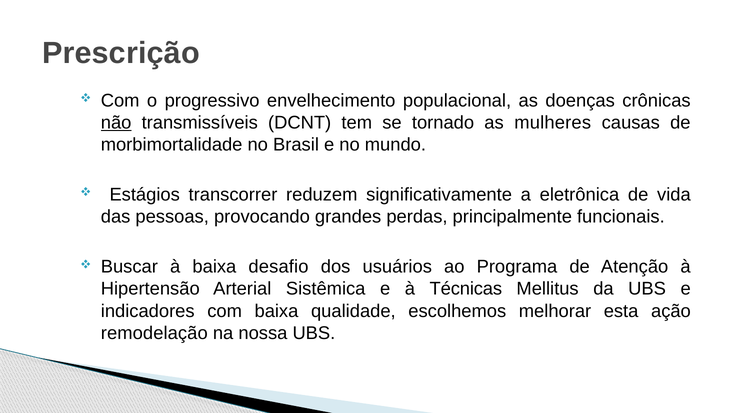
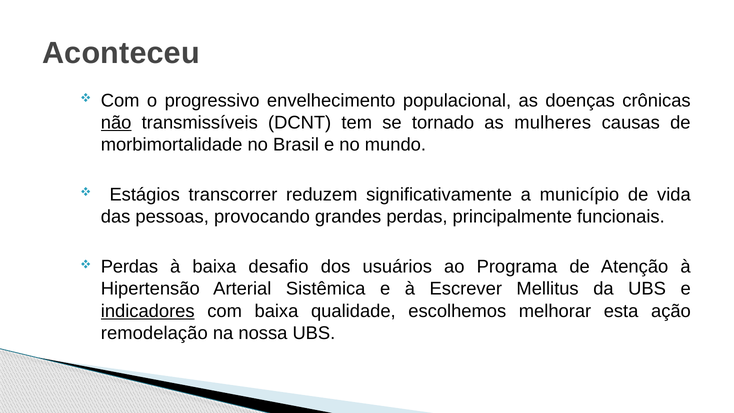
Prescrição: Prescrição -> Aconteceu (121, 53)
eletrônica: eletrônica -> município (579, 195)
Buscar: Buscar -> Perdas (129, 267)
Técnicas: Técnicas -> Escrever (466, 289)
indicadores underline: none -> present (148, 311)
